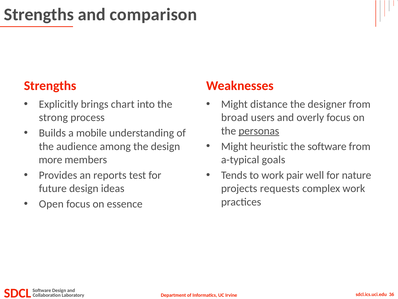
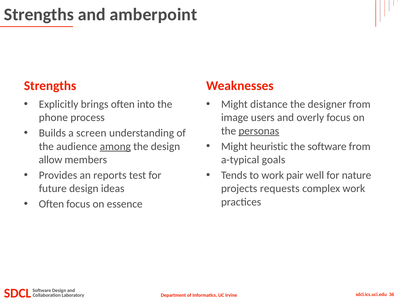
comparison: comparison -> amberpoint (153, 14)
brings chart: chart -> often (123, 104)
strong: strong -> phone (53, 117)
broad: broad -> image (235, 117)
mobile: mobile -> screen (91, 133)
among underline: none -> present (115, 146)
more: more -> allow (50, 159)
Open: Open -> Often (51, 204)
